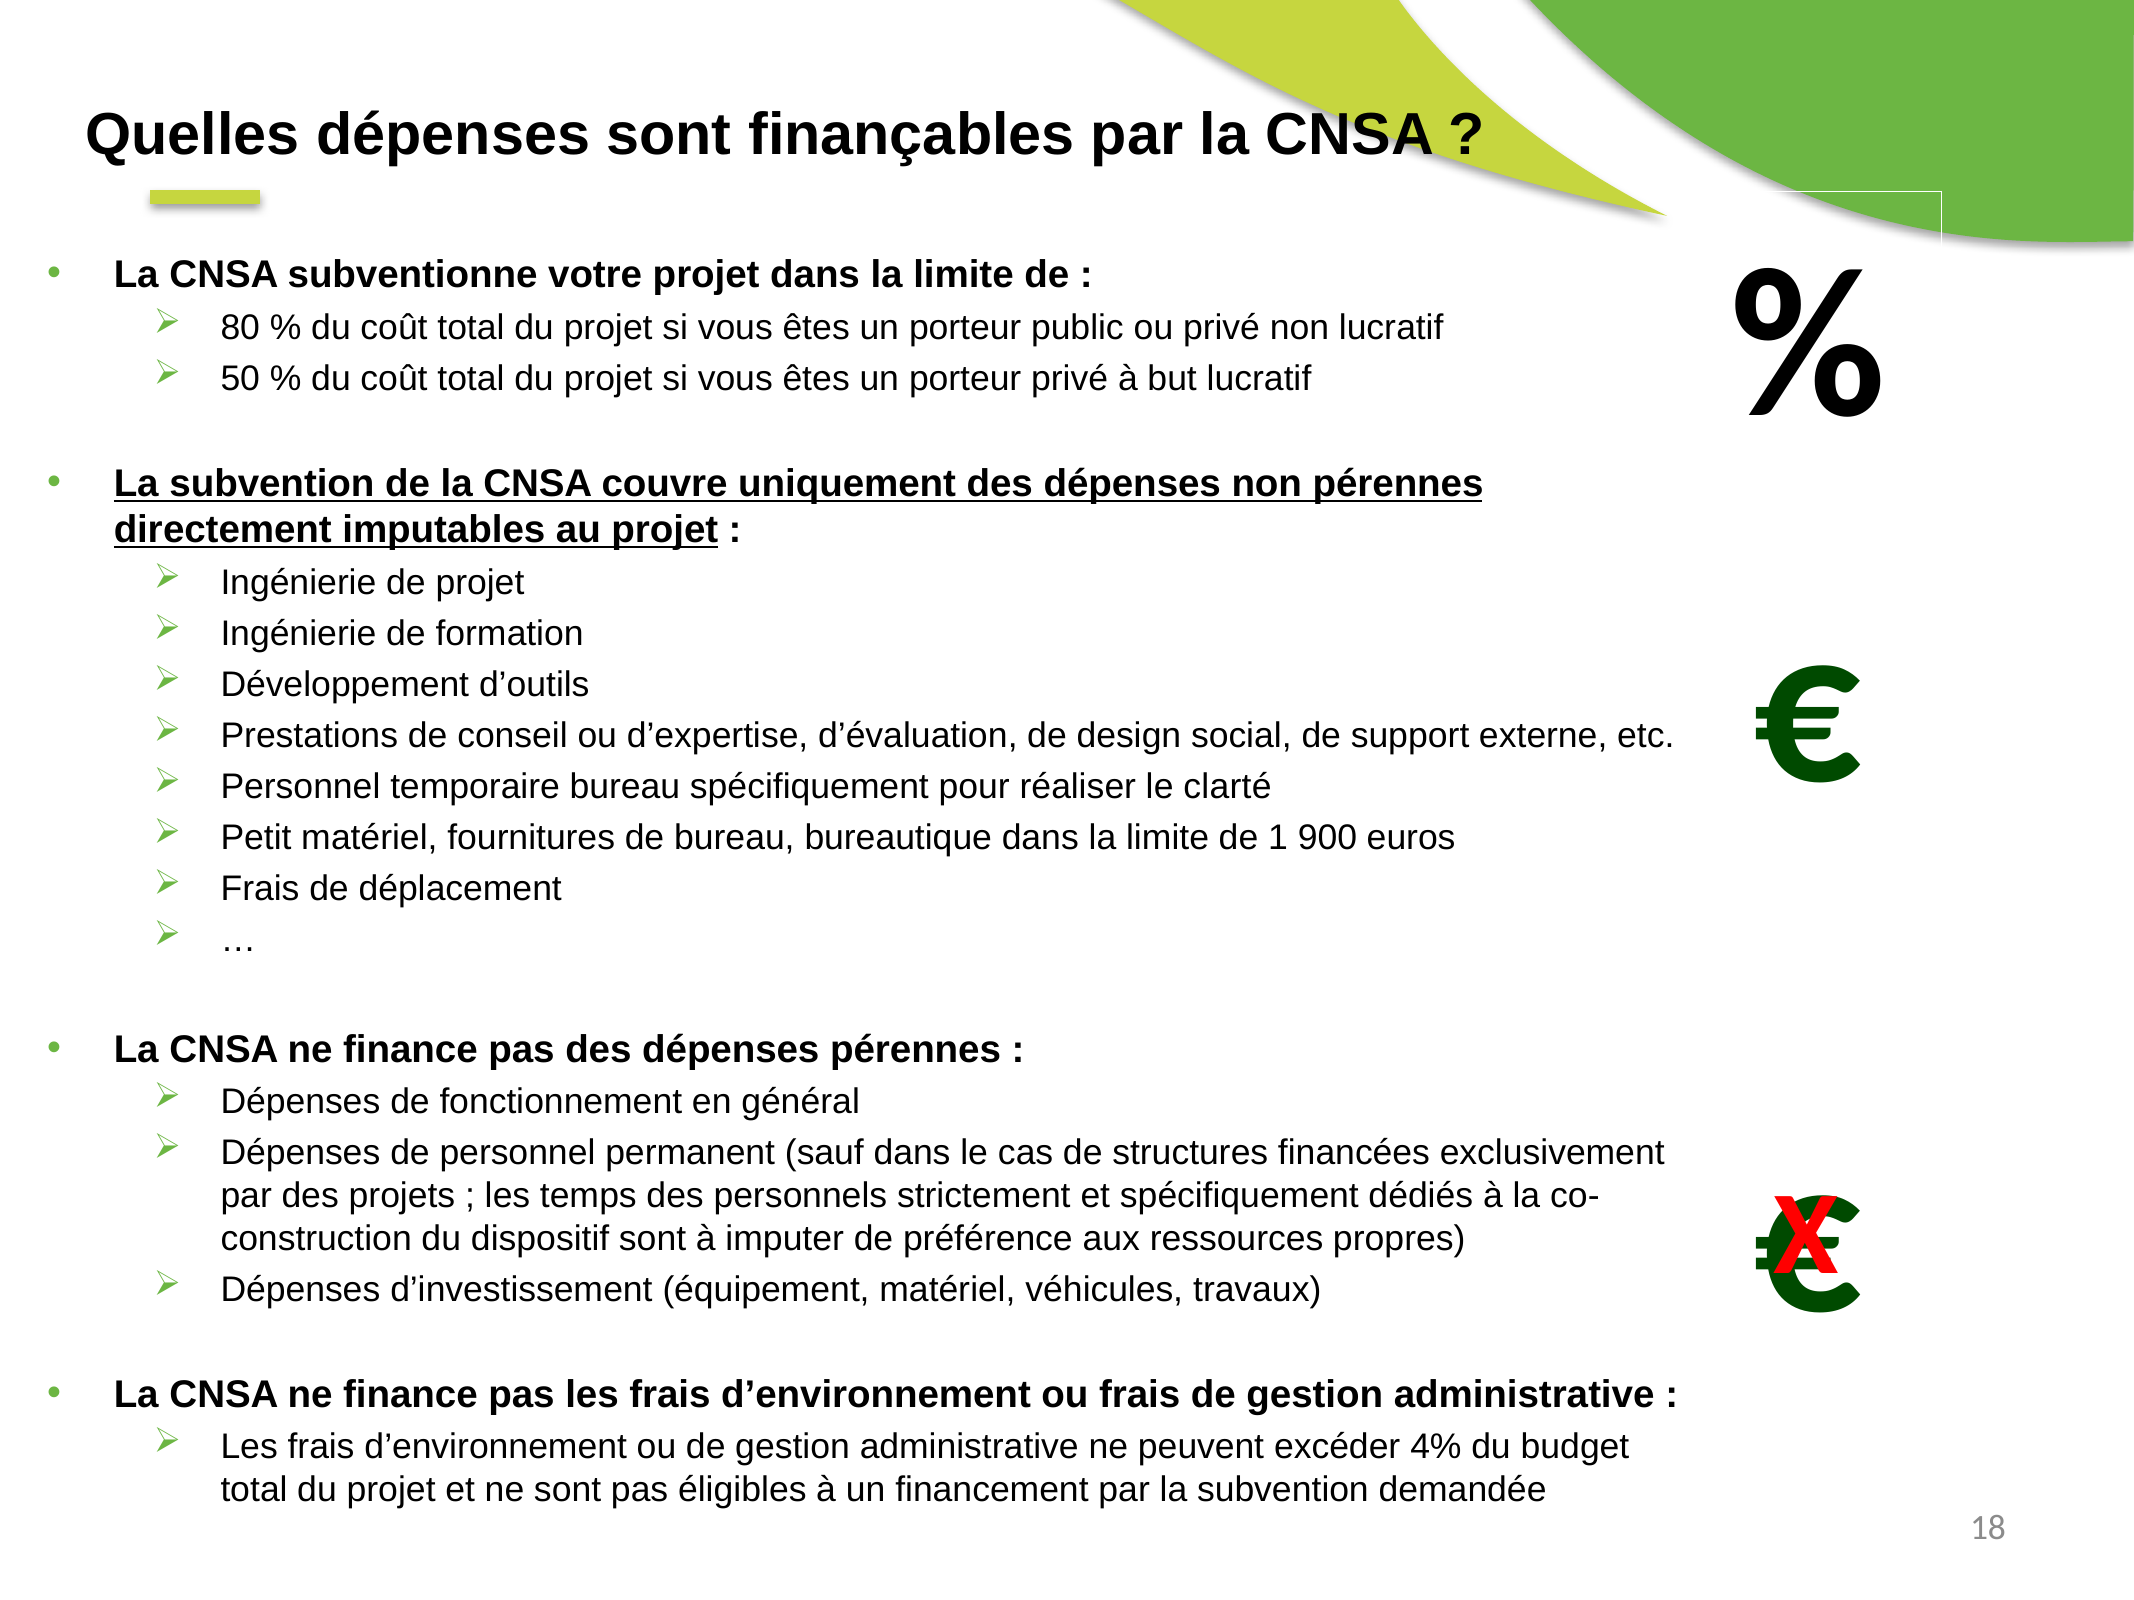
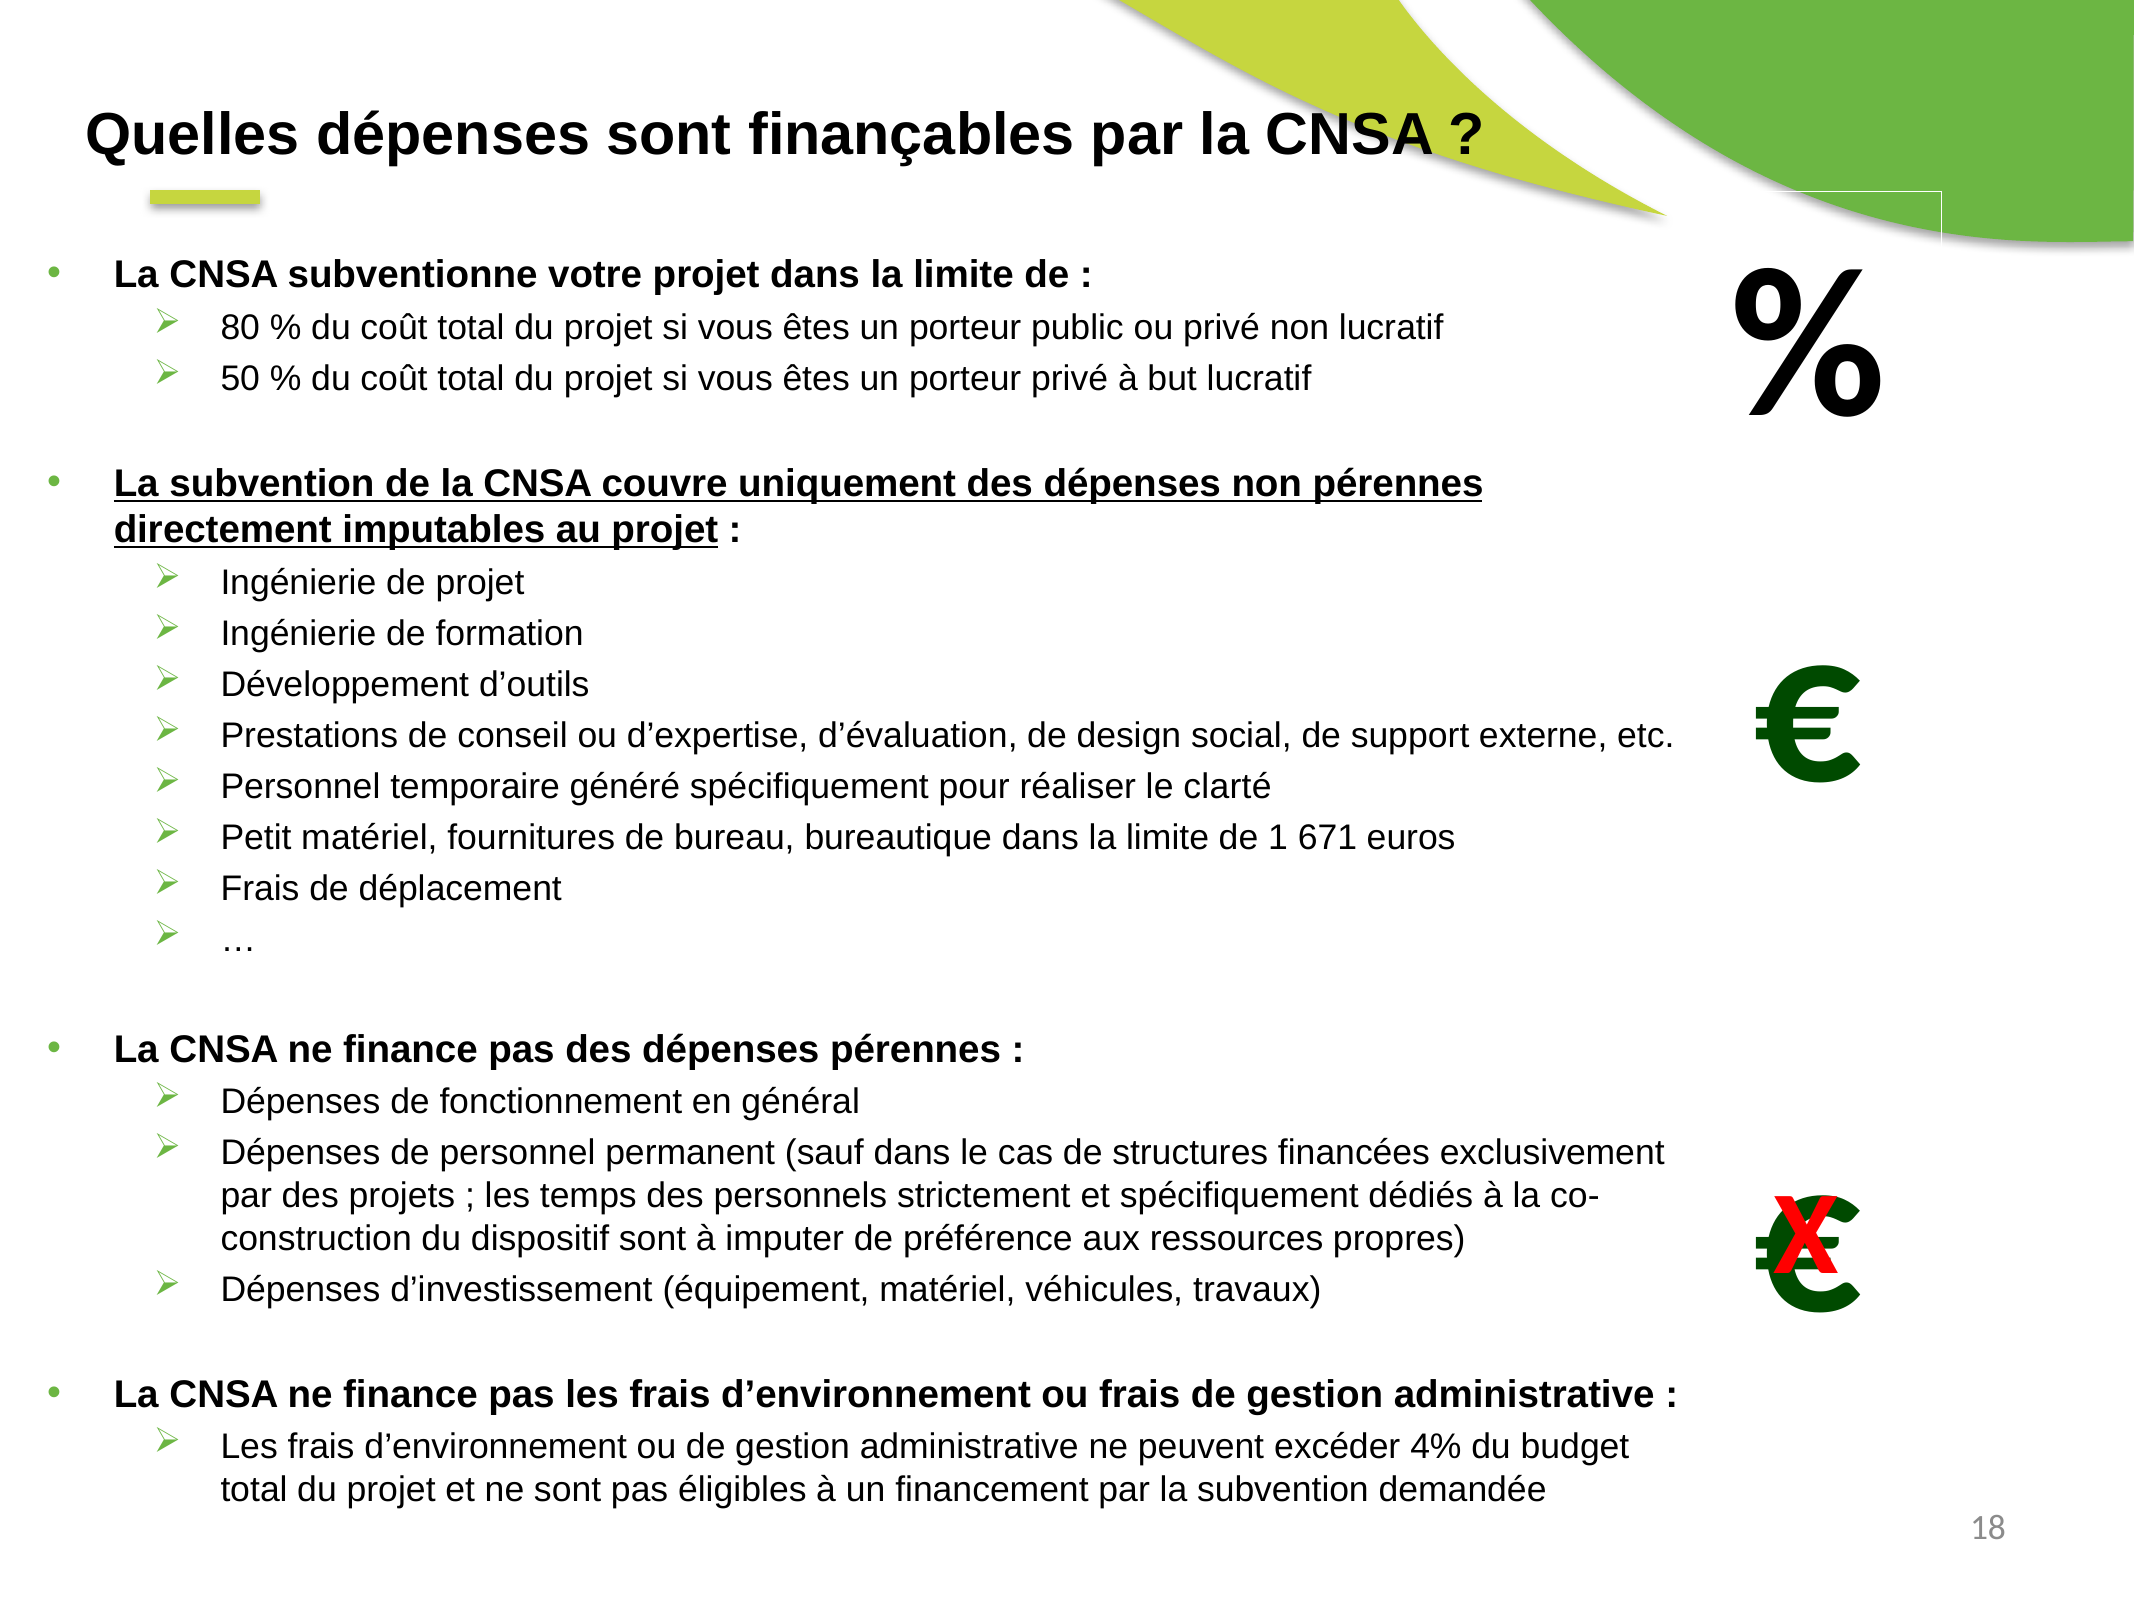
temporaire bureau: bureau -> généré (625, 787)
900: 900 -> 671 (1327, 838)
